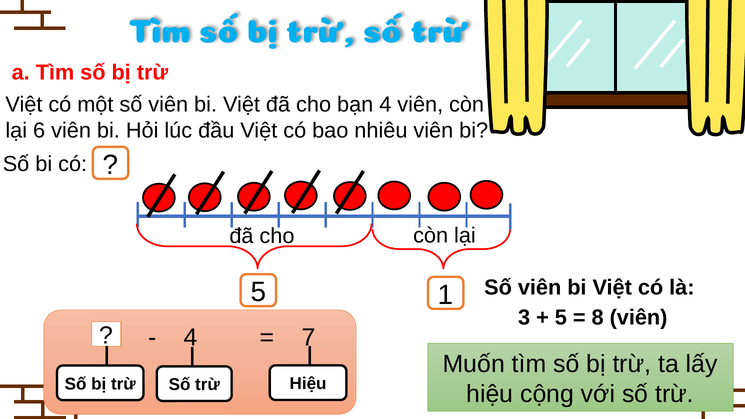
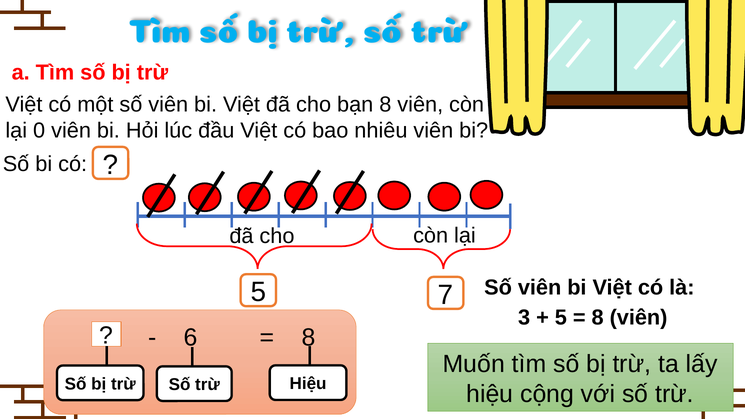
bạn 4: 4 -> 8 (385, 105)
6: 6 -> 0 (39, 131)
1: 1 -> 7 (446, 295)
4: 4 -> 6 (191, 338)
7: 7 -> 8 (309, 338)
